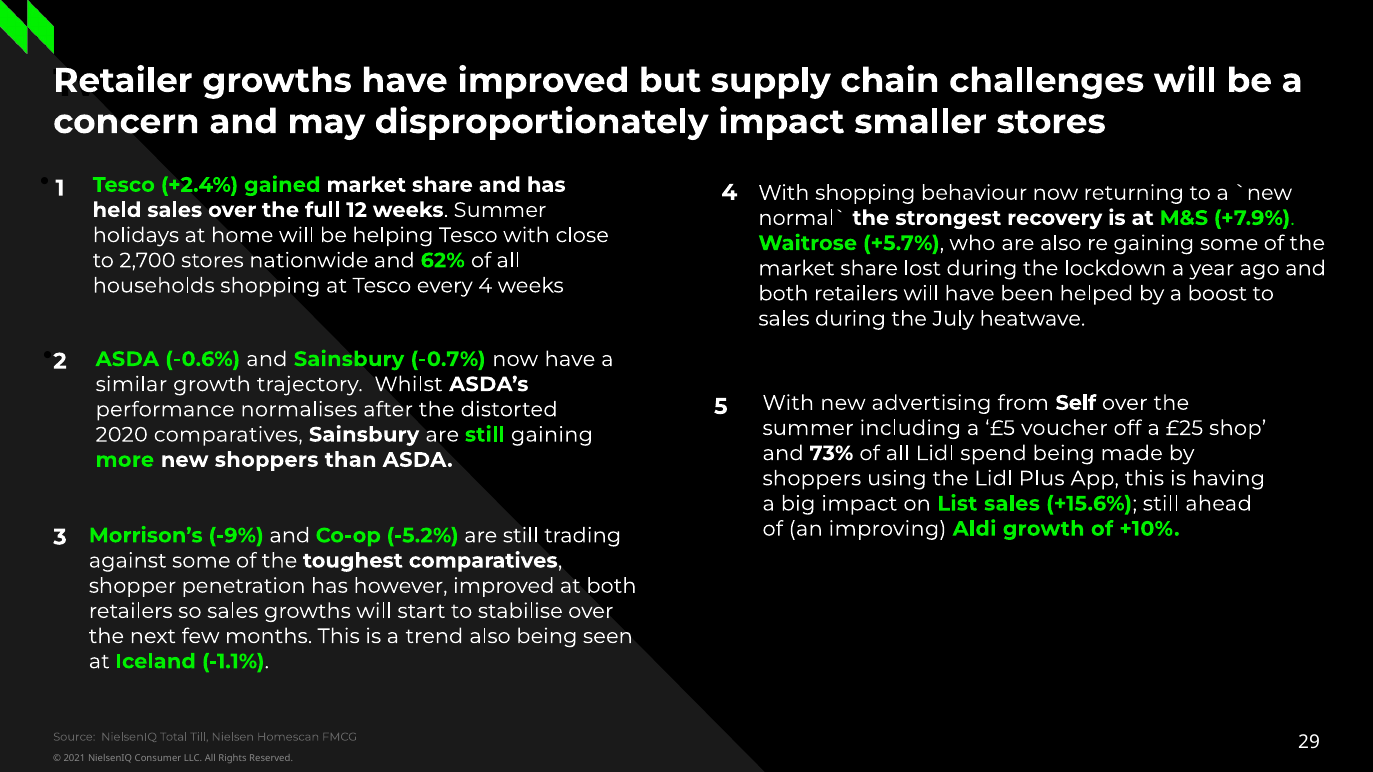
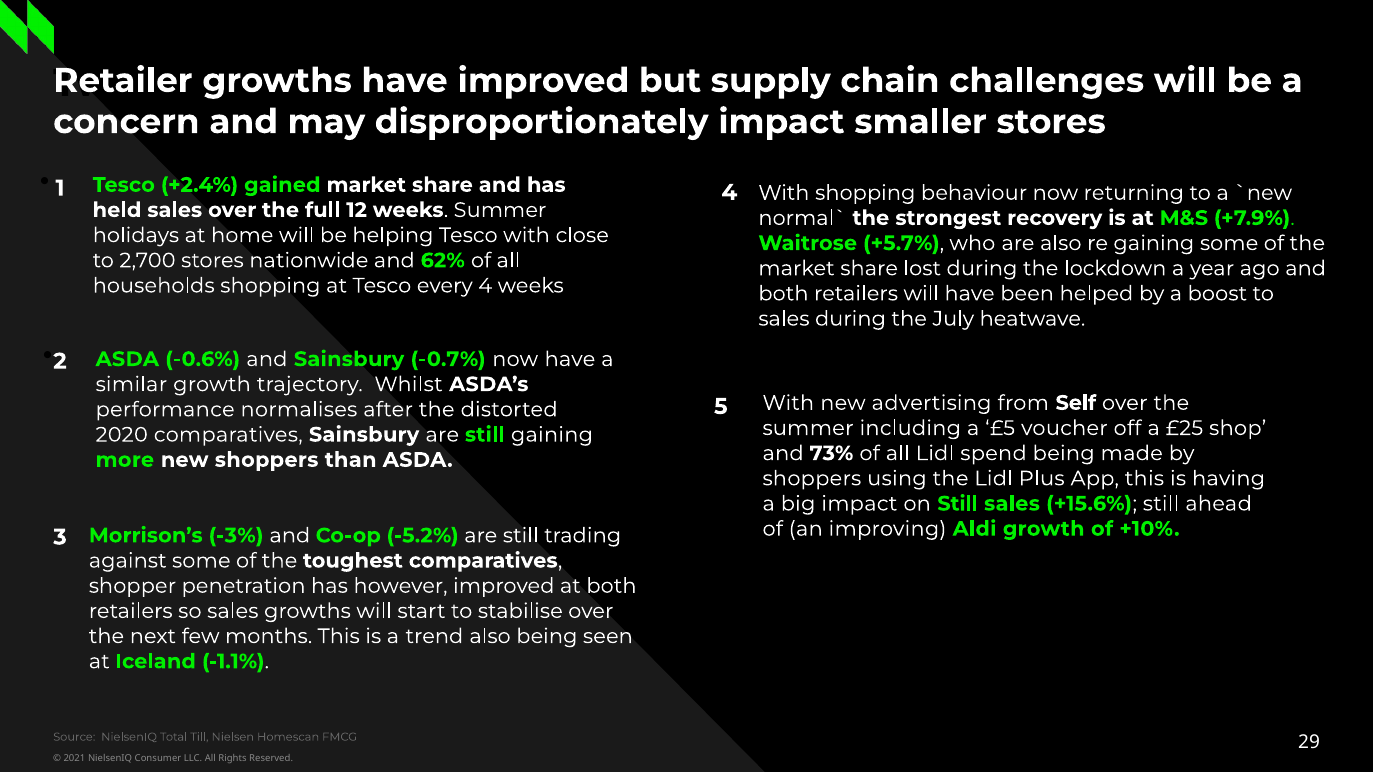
on List: List -> Still (958, 504)
-9%: -9% -> -3% (236, 536)
